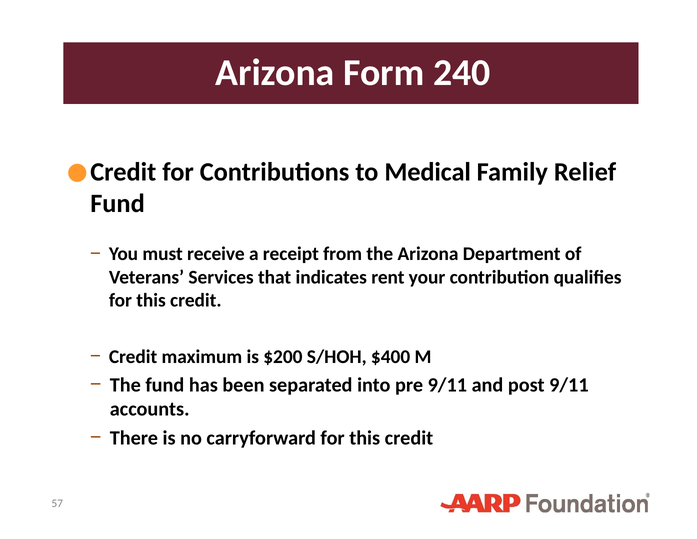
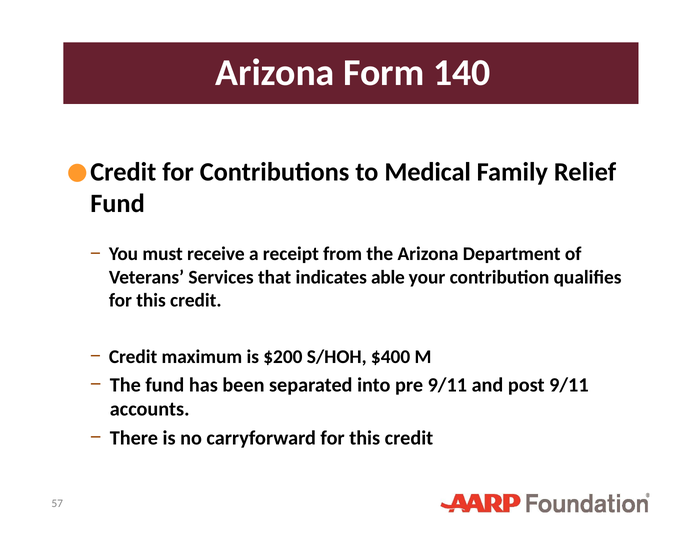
240: 240 -> 140 (462, 73)
rent: rent -> able (388, 277)
